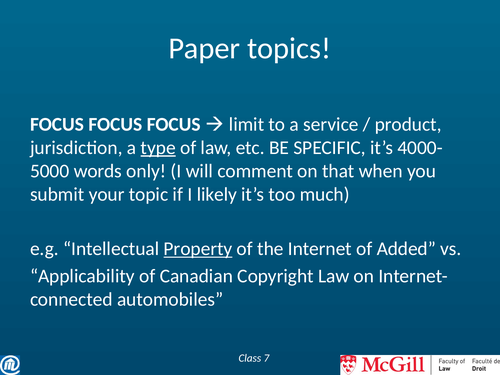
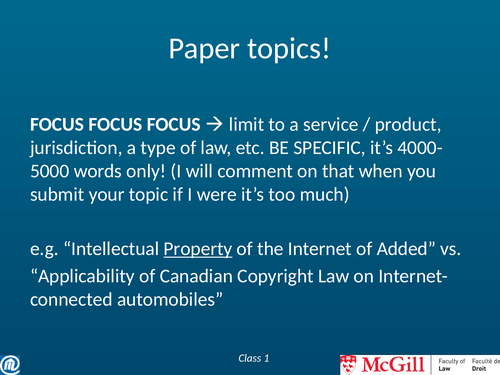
type underline: present -> none (158, 148)
likely: likely -> were (217, 194)
7: 7 -> 1 (266, 358)
